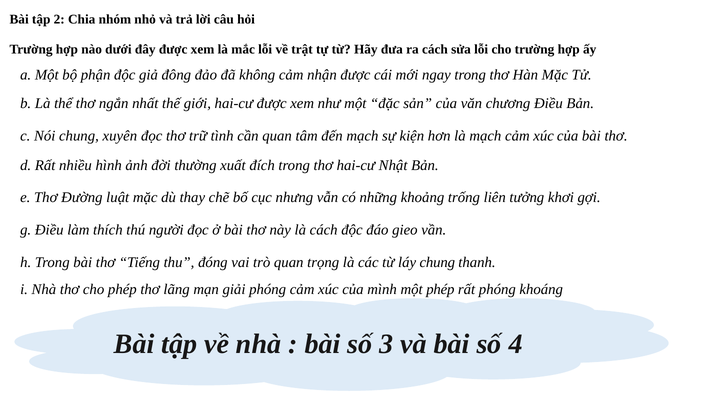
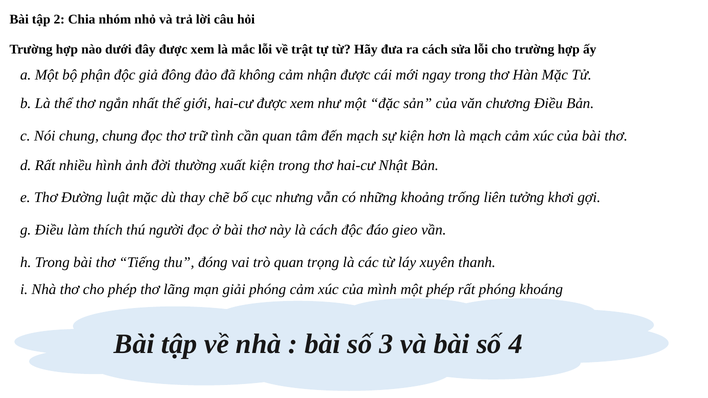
chung xuyên: xuyên -> chung (120, 136)
xuất đích: đích -> kiện (262, 165)
láy chung: chung -> xuyên (437, 262)
